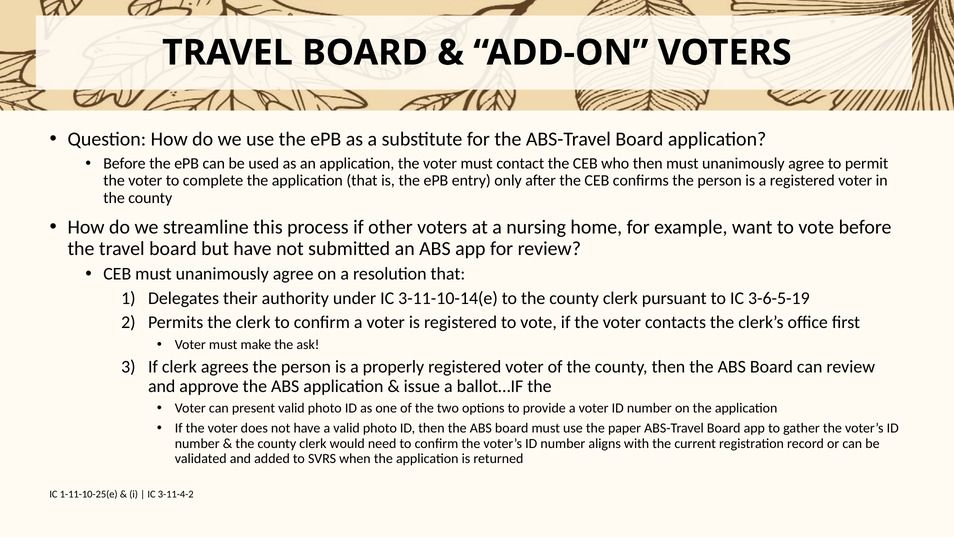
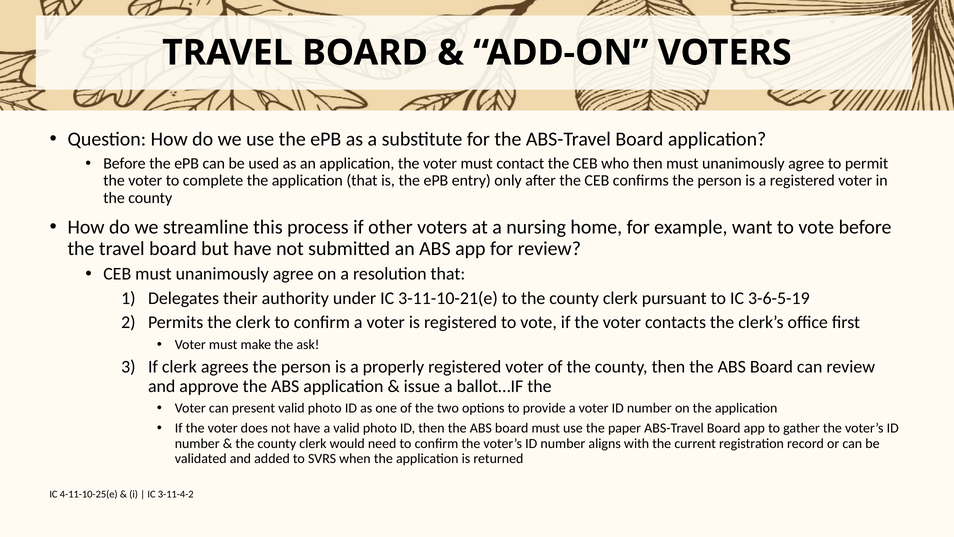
3-11-10-14(e: 3-11-10-14(e -> 3-11-10-21(e (448, 298)
1-11-10-25(e: 1-11-10-25(e -> 4-11-10-25(e (89, 494)
